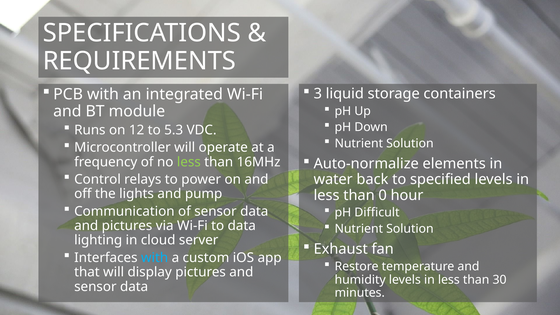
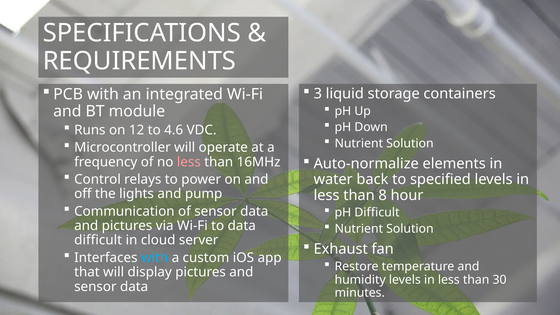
5.3: 5.3 -> 4.6 (174, 130)
less colour: light green -> pink (189, 162)
0: 0 -> 8 (383, 195)
lighting: lighting -> difficult (98, 240)
